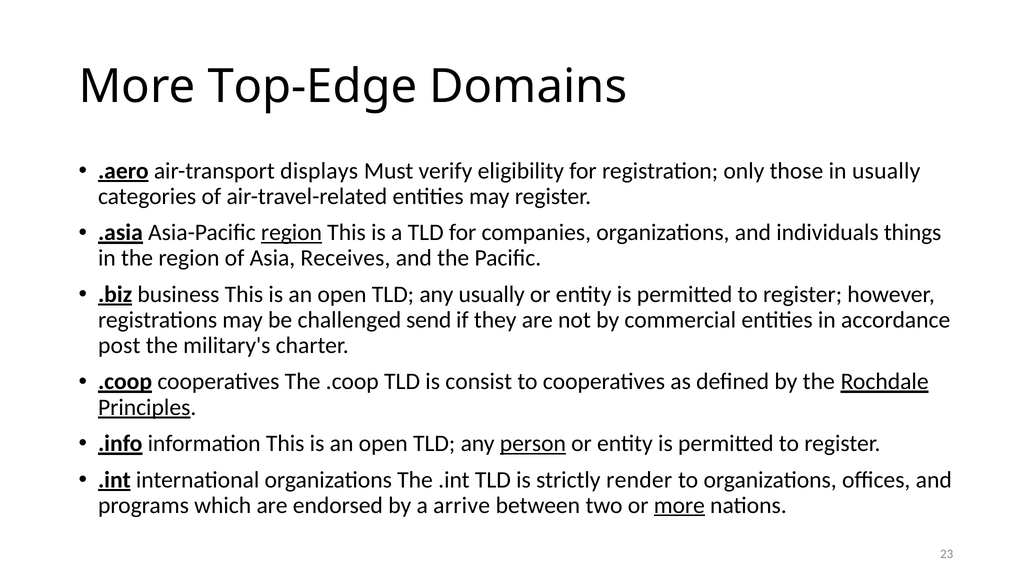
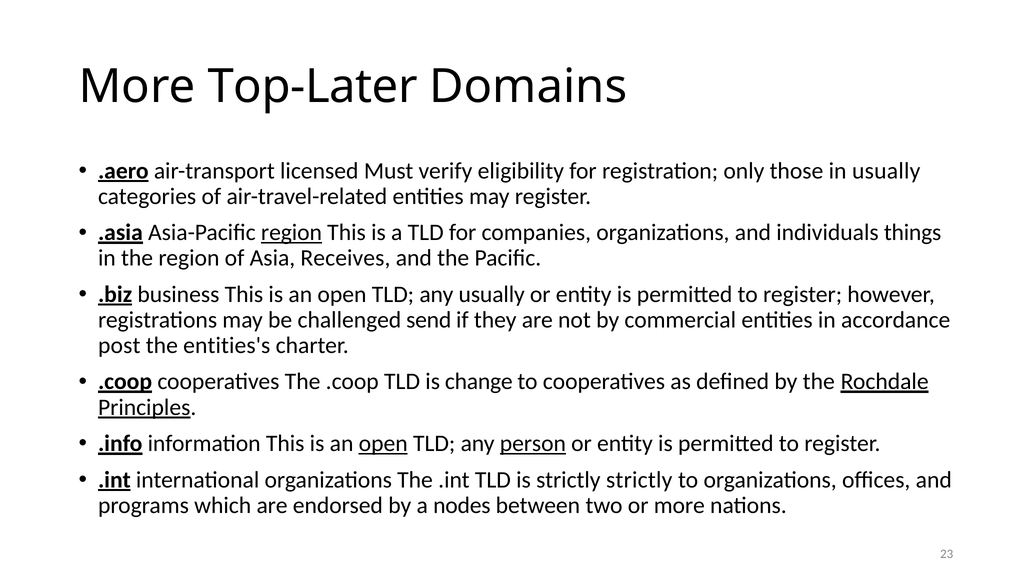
Top-Edge: Top-Edge -> Top-Later (313, 87)
displays: displays -> licensed (319, 171)
military's: military's -> entities's (227, 346)
consist: consist -> change (479, 382)
open underline: none -> present (383, 444)
strictly render: render -> strictly (639, 480)
arrive: arrive -> nodes (462, 506)
more underline: present -> none (679, 506)
